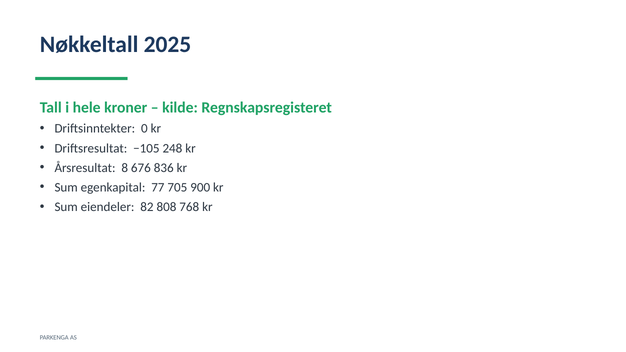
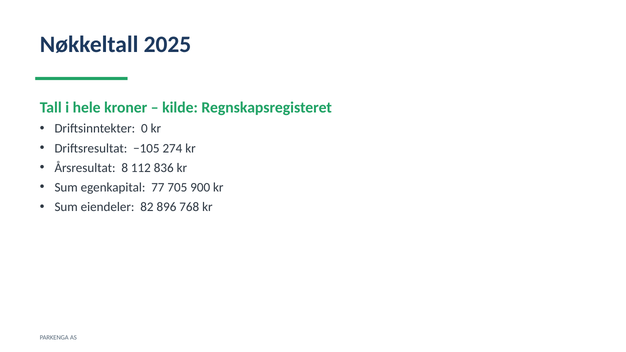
248: 248 -> 274 (172, 148)
676: 676 -> 112 (141, 168)
808: 808 -> 896 (166, 207)
